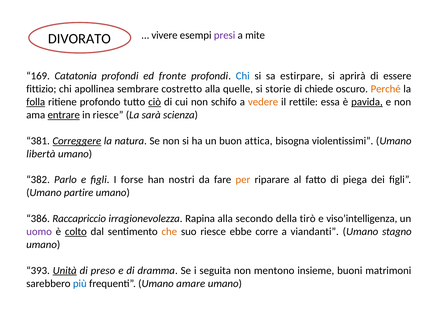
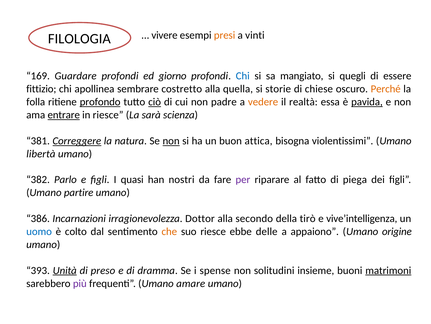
DIVORATO: DIVORATO -> FILOLOGIA (79, 39)
presi colour: purple -> orange (225, 35)
mite: mite -> vinti (255, 35)
Catatonia: Catatonia -> Guardare (76, 76)
fronte: fronte -> giorno (173, 76)
estirpare: estirpare -> mangiato (302, 76)
aprirà: aprirà -> quegli (353, 76)
quelle: quelle -> quella (238, 89)
chiede: chiede -> chiese (319, 89)
folla underline: present -> none (36, 102)
profondo underline: none -> present (100, 102)
schifo: schifo -> padre (224, 102)
rettile: rettile -> realtà (303, 102)
non underline: none -> present (171, 141)
forse: forse -> quasi (132, 179)
per colour: orange -> purple (243, 179)
Raccapriccio: Raccapriccio -> Incarnazioni (79, 218)
Rapina: Rapina -> Dottor (200, 218)
viso’intelligenza: viso’intelligenza -> vive’intelligenza (362, 218)
uomo colour: purple -> blue (39, 231)
colto underline: present -> none (76, 231)
corre: corre -> delle (267, 231)
viandanti: viandanti -> appaiono (315, 231)
stagno: stagno -> origine (397, 231)
seguita: seguita -> spense (215, 270)
mentono: mentono -> solitudini (274, 270)
matrimoni underline: none -> present (388, 270)
più colour: blue -> purple (80, 283)
